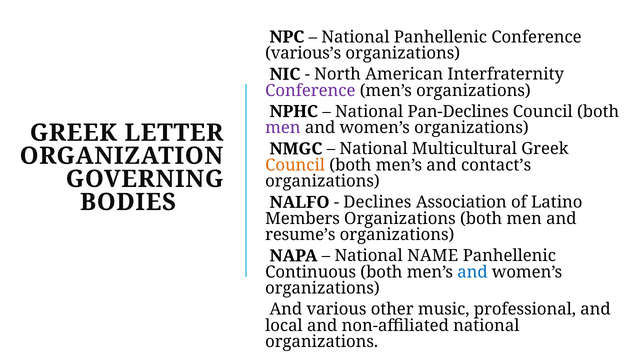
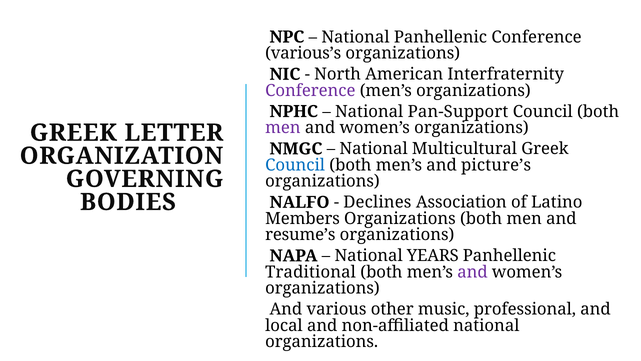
Pan-Declines: Pan-Declines -> Pan-Support (458, 111)
Council colour: orange -> blue (295, 165)
contact’s: contact’s -> picture’s (496, 165)
NAME: NAME -> YEARS (433, 256)
Continuous: Continuous -> Traditional (311, 272)
and colour: blue -> purple (473, 272)
